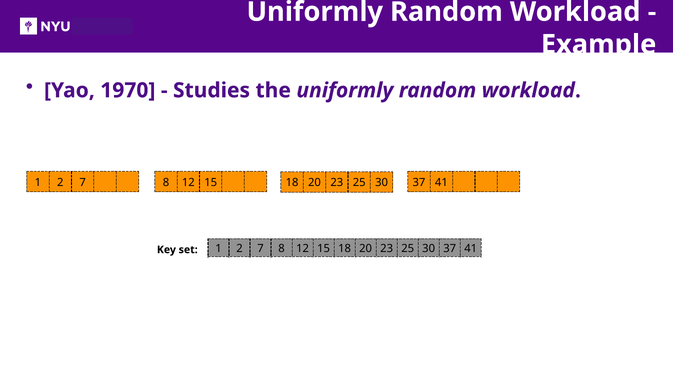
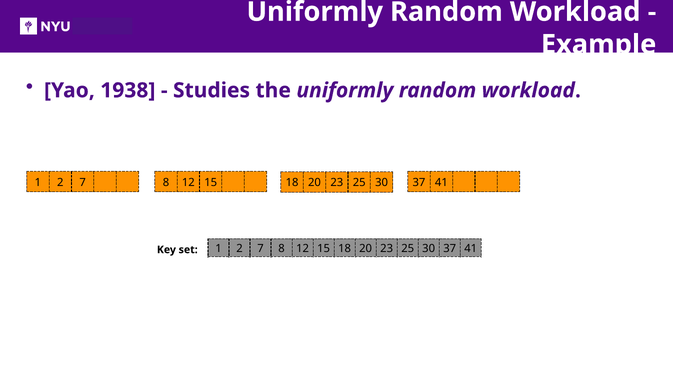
1970: 1970 -> 1938 (128, 90)
